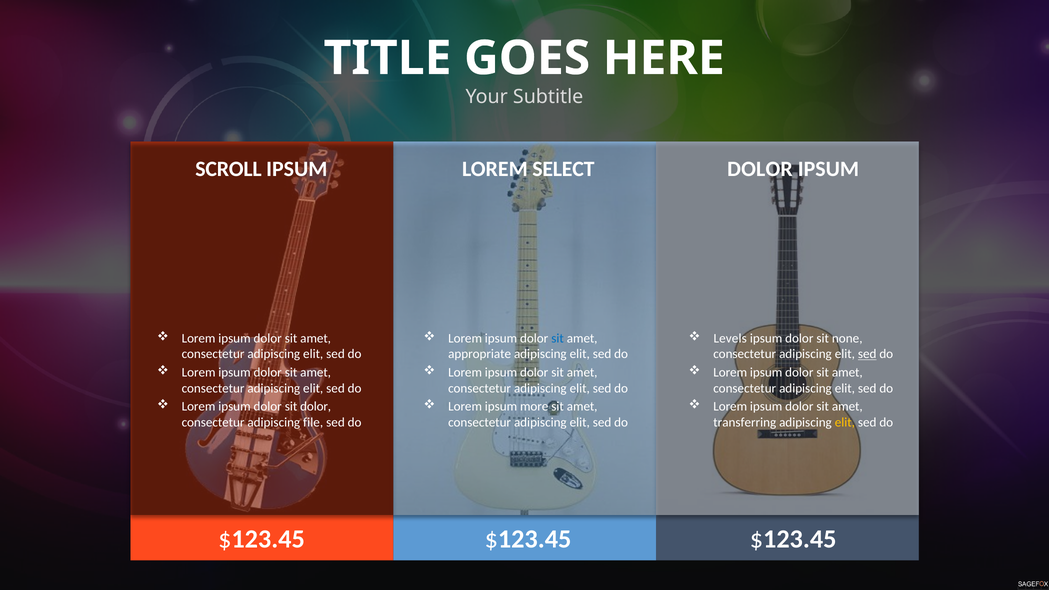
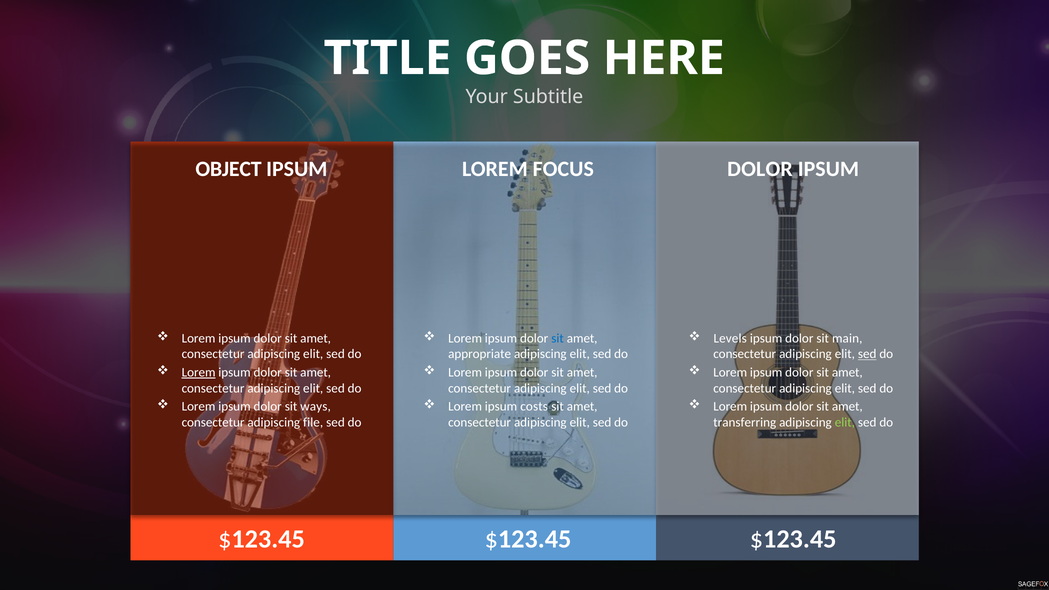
SCROLL: SCROLL -> OBJECT (228, 169)
SELECT: SELECT -> FOCUS (563, 169)
none: none -> main (847, 338)
Lorem underline: none -> present (199, 373)
sit dolor: dolor -> ways (316, 407)
more: more -> costs (534, 407)
elit colour: yellow -> light green (845, 422)
